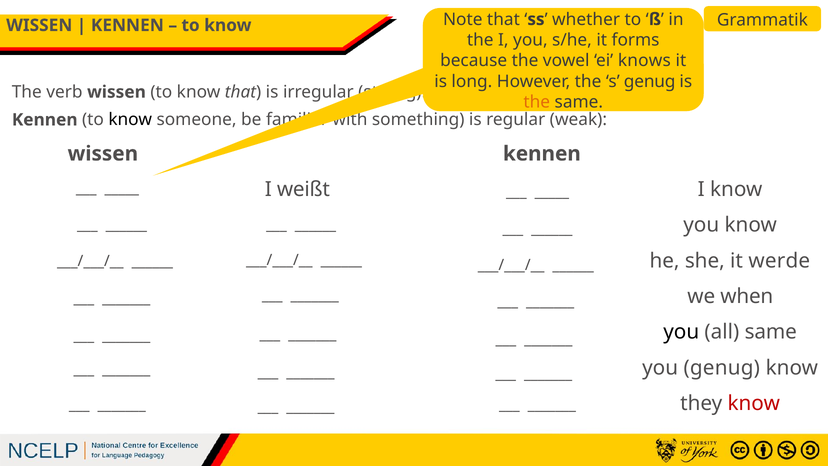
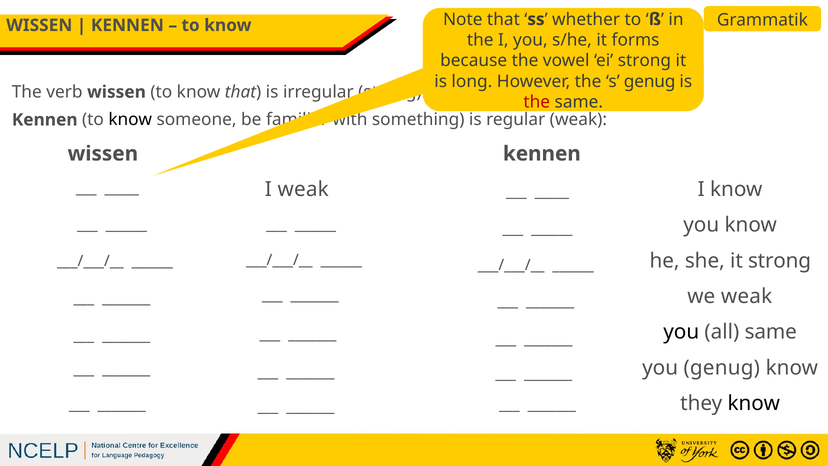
ei knows: knows -> strong (644, 61)
the colour: orange -> red (537, 102)
I weißt: weißt -> weak (303, 189)
it werde: werde -> strong (780, 261)
we when: when -> weak (747, 296)
know colour: red -> black (754, 403)
